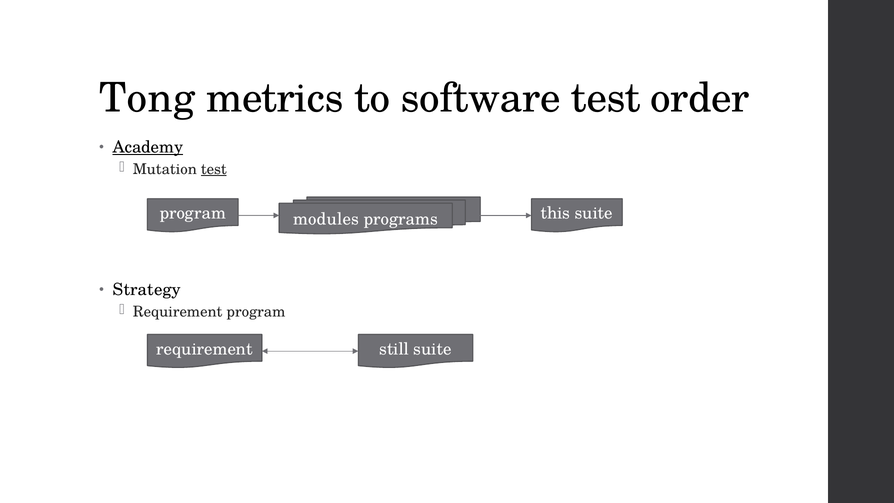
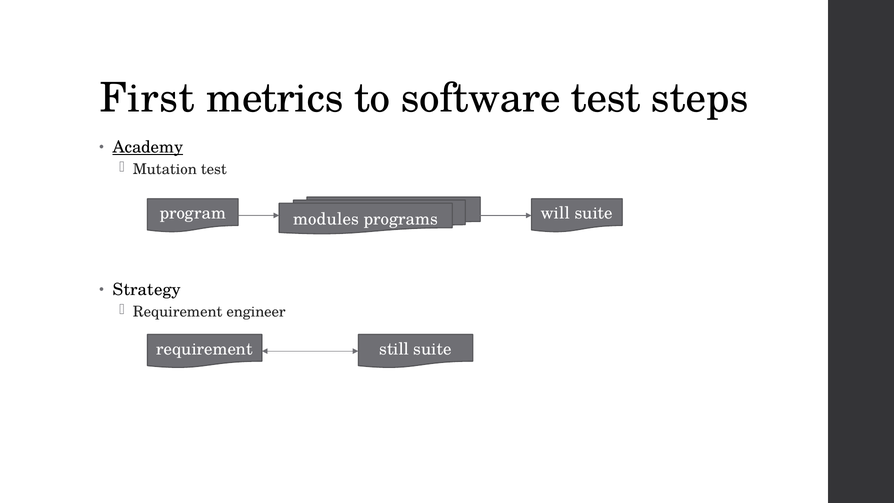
Tong: Tong -> First (147, 98)
order: order -> steps (700, 98)
test underline: present -> none (214, 169)
this: this -> will (555, 213)
Requirement program: program -> engineer (256, 312)
